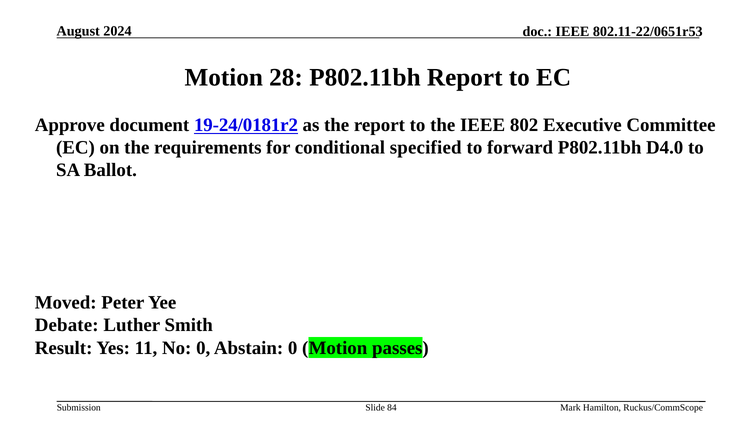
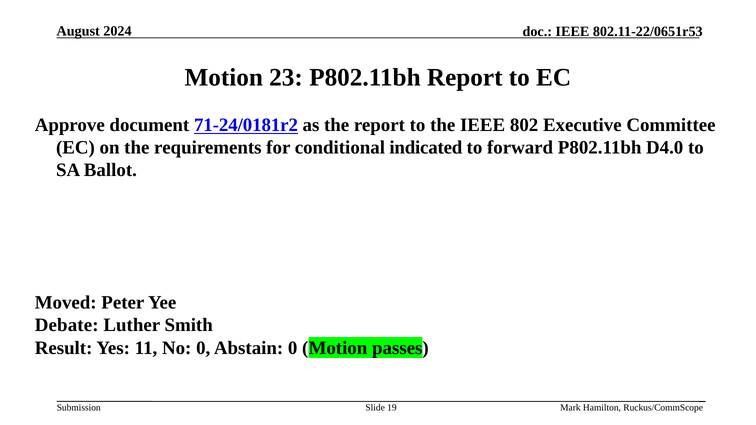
28: 28 -> 23 (286, 77)
19-24/0181r2: 19-24/0181r2 -> 71-24/0181r2 (246, 125)
specified: specified -> indicated (426, 148)
84: 84 -> 19 (392, 408)
